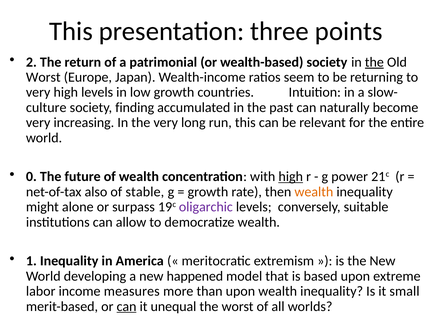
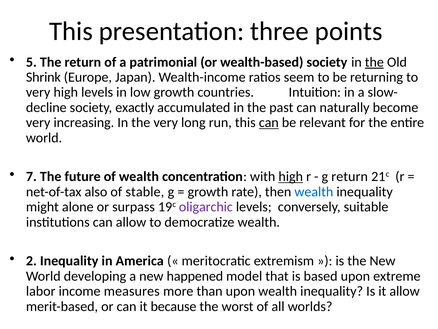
2: 2 -> 5 (31, 62)
Worst: Worst -> Shrink (43, 77)
culture: culture -> decline (46, 107)
finding: finding -> exactly (135, 107)
can underline: none -> present (269, 122)
0: 0 -> 7 (31, 176)
g power: power -> return (350, 176)
wealth colour: orange -> blue (314, 192)
1: 1 -> 2 (31, 261)
it small: small -> allow (405, 291)
can underline: present -> none (127, 306)
unequal: unequal -> because (174, 306)
